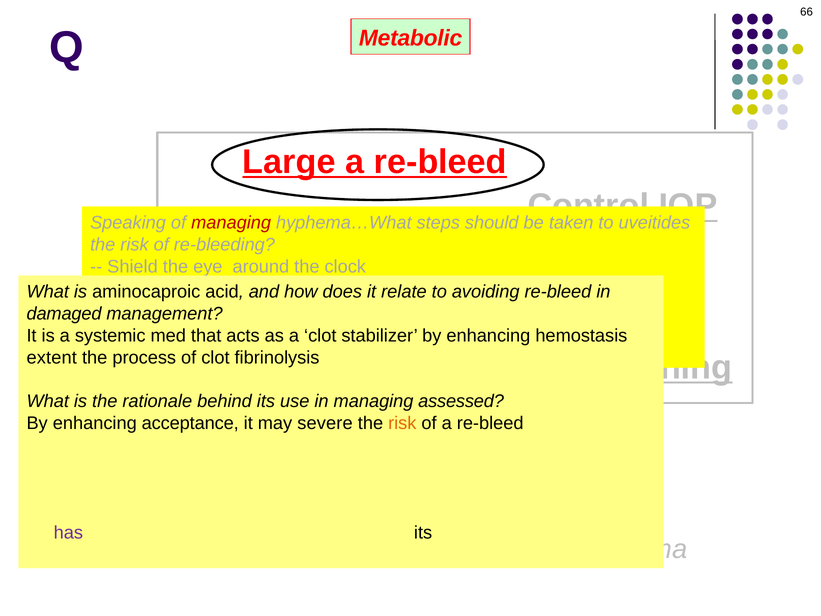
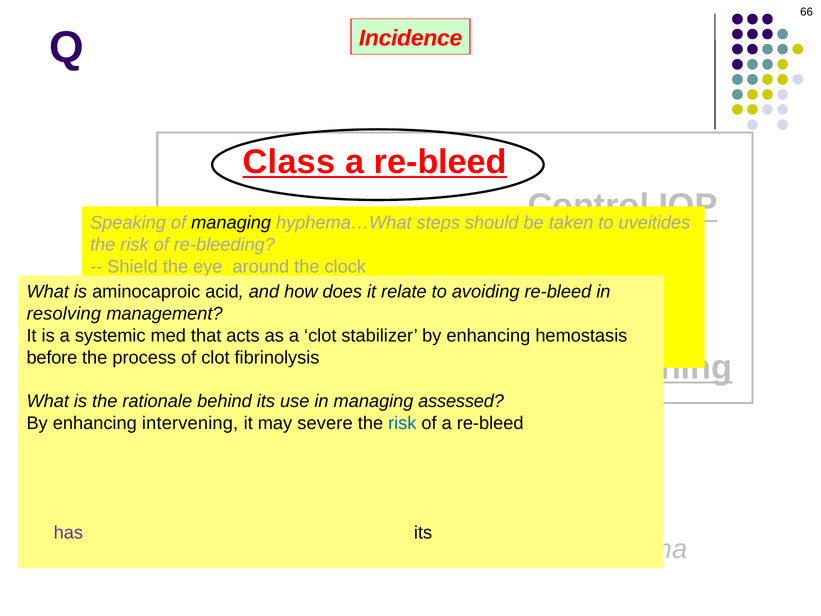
Metabolic: Metabolic -> Incidence (411, 38)
Large: Large -> Class (289, 162)
managing colour: red -> black (231, 223)
damaged: damaged -> resolving (64, 314)
extent: extent -> before (52, 357)
enhancing acceptance: acceptance -> intervening (190, 423)
risk colour: orange -> blue (402, 423)
